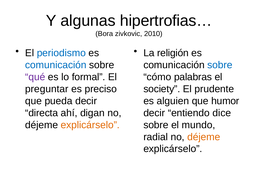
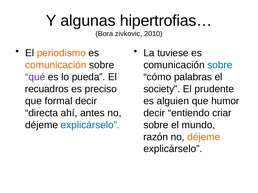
periodismo colour: blue -> orange (61, 53)
religión: religión -> tuviese (173, 53)
comunicación colour: blue -> orange (56, 65)
formal: formal -> pueda (89, 77)
preguntar: preguntar -> recuadros (47, 89)
pueda: pueda -> formal (59, 101)
digan: digan -> antes (92, 113)
dice: dice -> criar (222, 113)
explicárselo colour: orange -> blue (90, 125)
radial: radial -> razón (156, 137)
